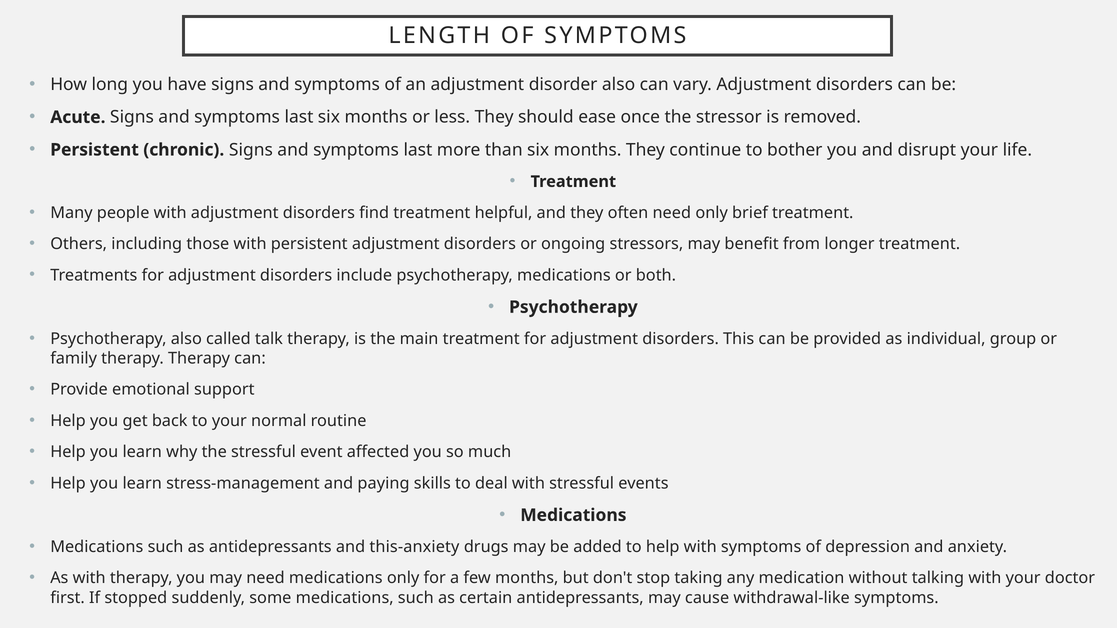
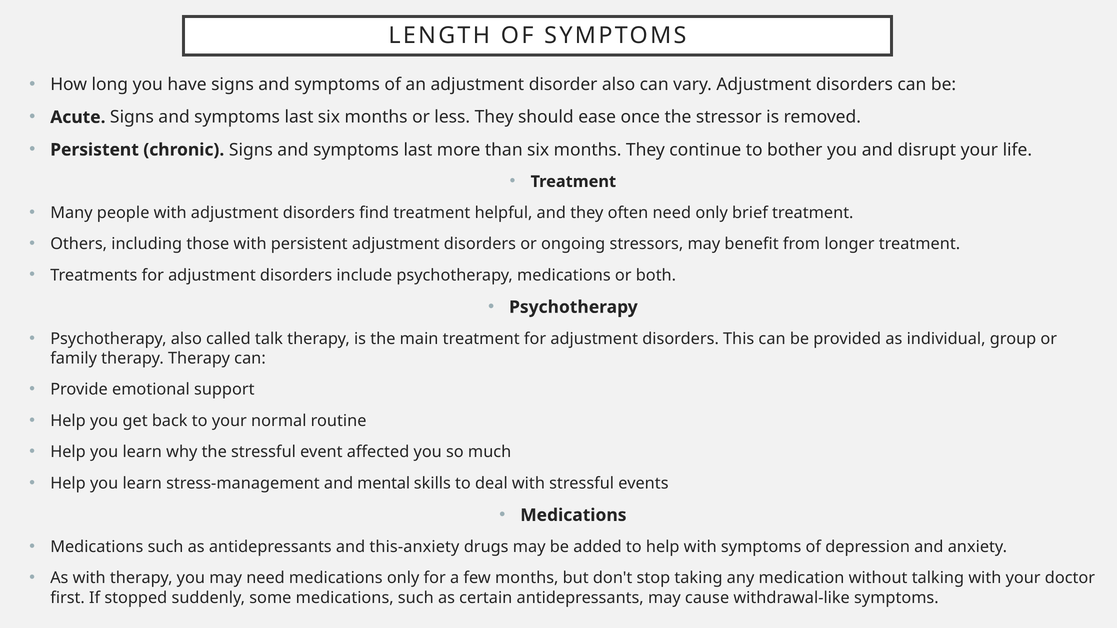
paying: paying -> mental (384, 483)
